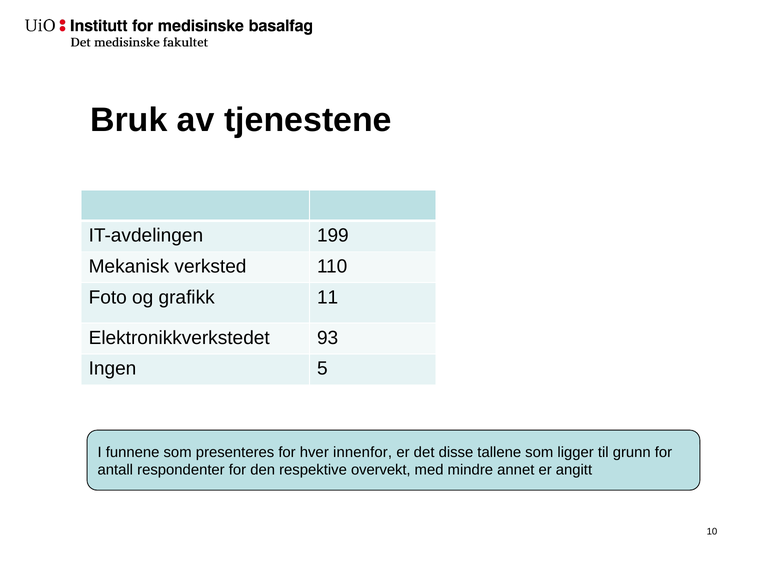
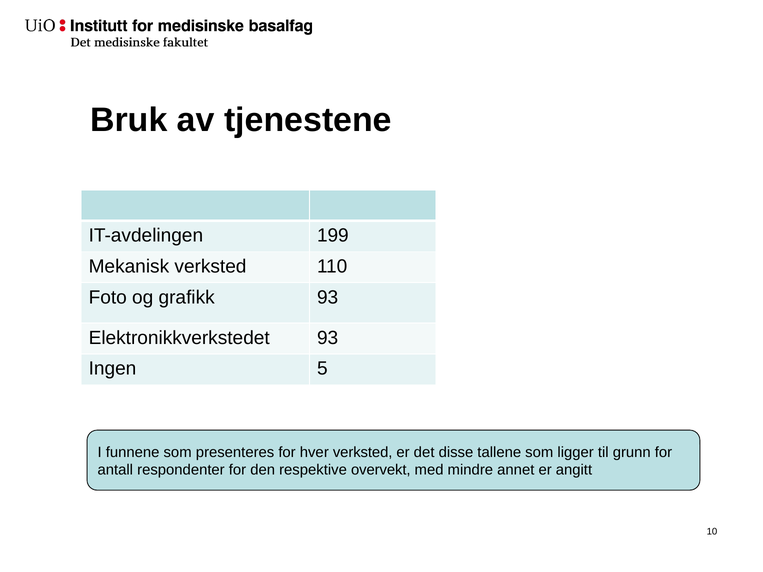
grafikk 11: 11 -> 93 (328, 298)
hver innenfor: innenfor -> verksted (363, 452)
